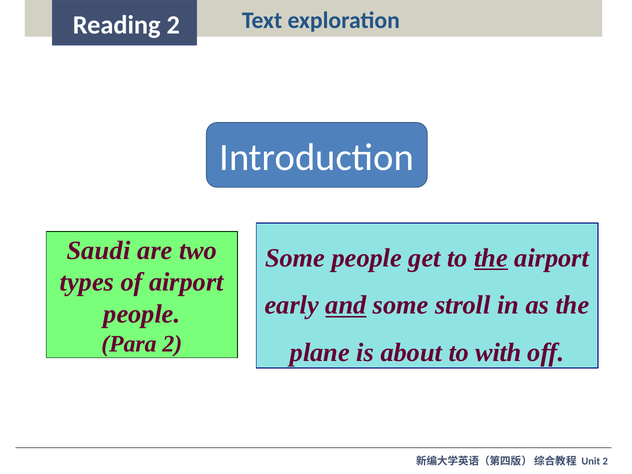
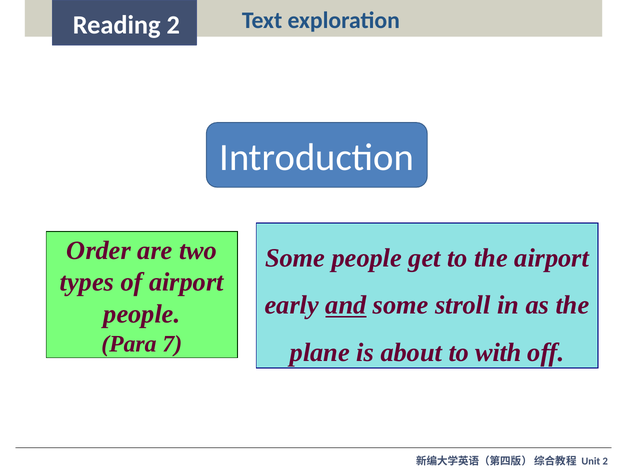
Saudi: Saudi -> Order (99, 251)
the underline: present -> none (491, 258)
Para 2: 2 -> 7 (172, 344)
